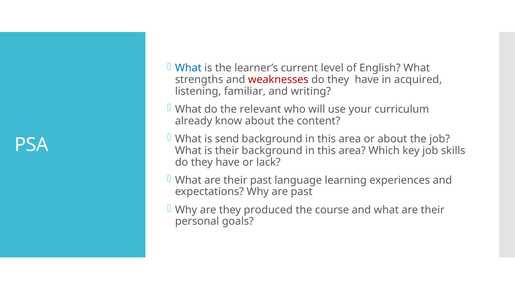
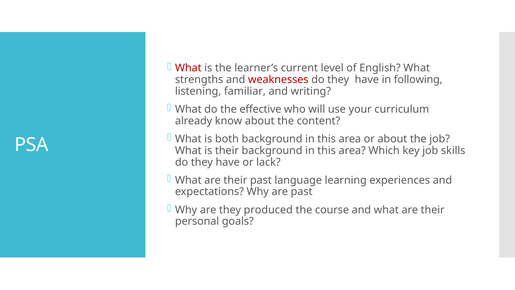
What colour: blue -> red (188, 68)
acquired: acquired -> following (418, 80)
relevant: relevant -> effective (260, 109)
send: send -> both (227, 139)
